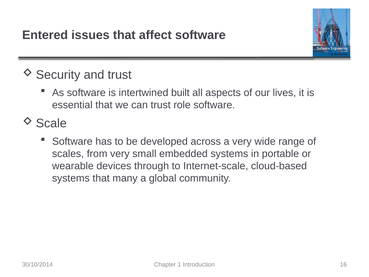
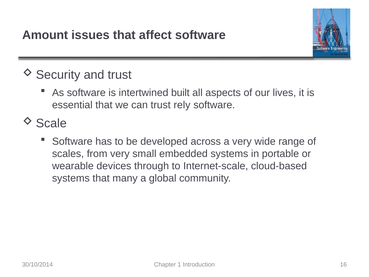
Entered: Entered -> Amount (45, 35)
role: role -> rely (182, 105)
